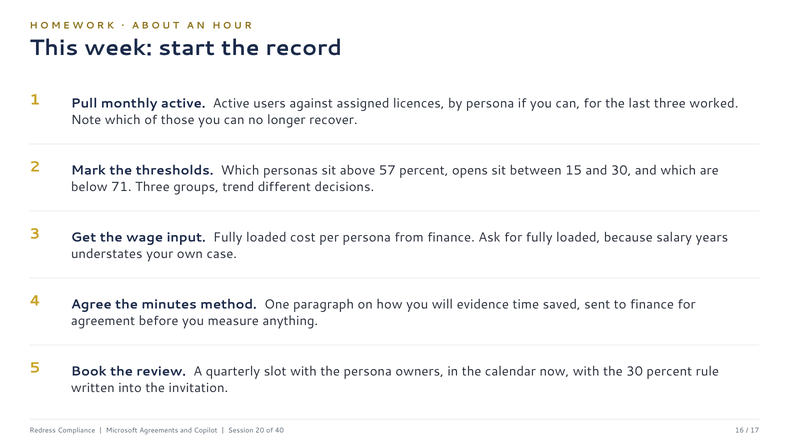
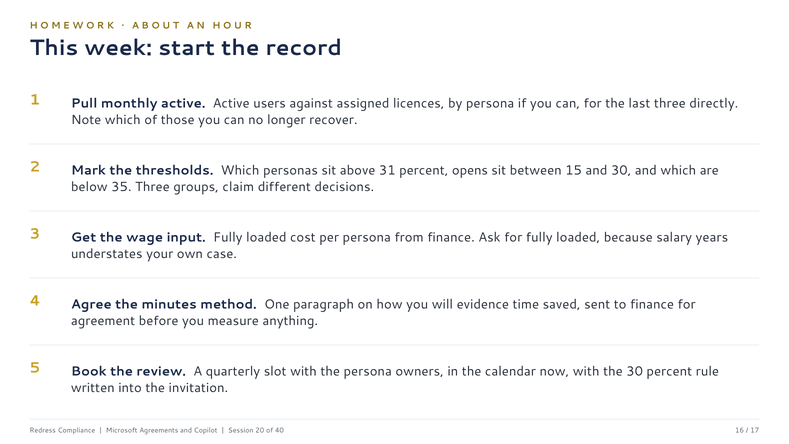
worked: worked -> directly (714, 103)
57: 57 -> 31 (387, 170)
71: 71 -> 35 (121, 187)
trend: trend -> claim (238, 187)
